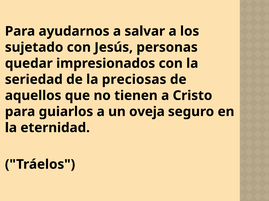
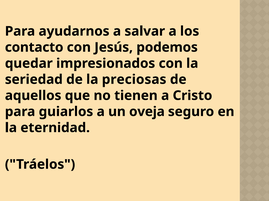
sujetado: sujetado -> contacto (34, 47)
personas: personas -> podemos (167, 47)
